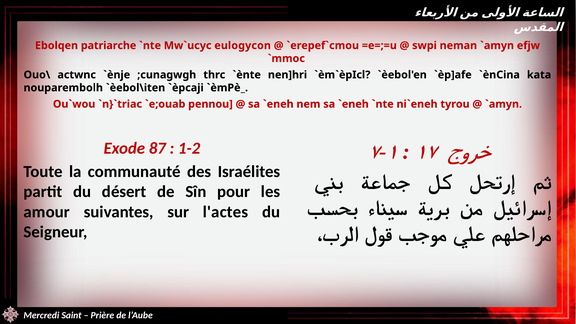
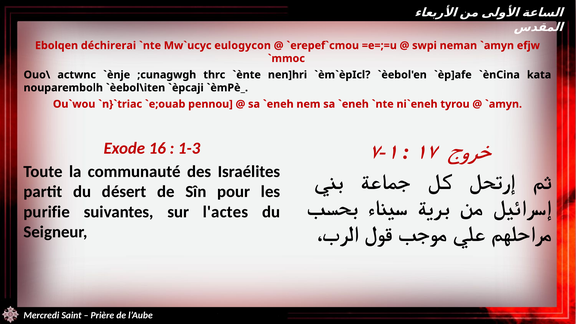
patriarche: patriarche -> déchirerai (108, 46)
87: 87 -> 16 (157, 148)
1-2: 1-2 -> 1-3 (189, 148)
amour: amour -> purifie (47, 212)
